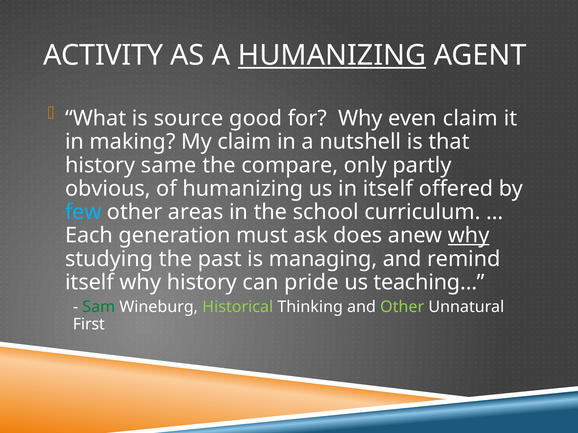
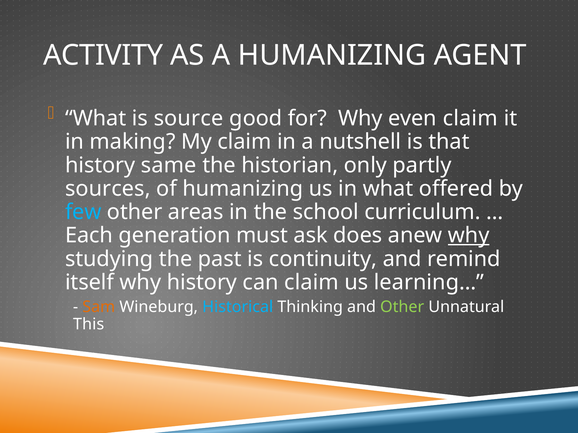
HUMANIZING underline: present -> none (332, 55)
compare: compare -> historian (290, 165)
obvious: obvious -> sources (108, 189)
in itself: itself -> what (388, 189)
managing: managing -> continuity (323, 259)
can pride: pride -> claim (311, 283)
teaching…: teaching… -> learning… (429, 283)
Sam colour: green -> orange (99, 307)
Historical colour: light green -> light blue (238, 307)
First: First -> This (89, 325)
